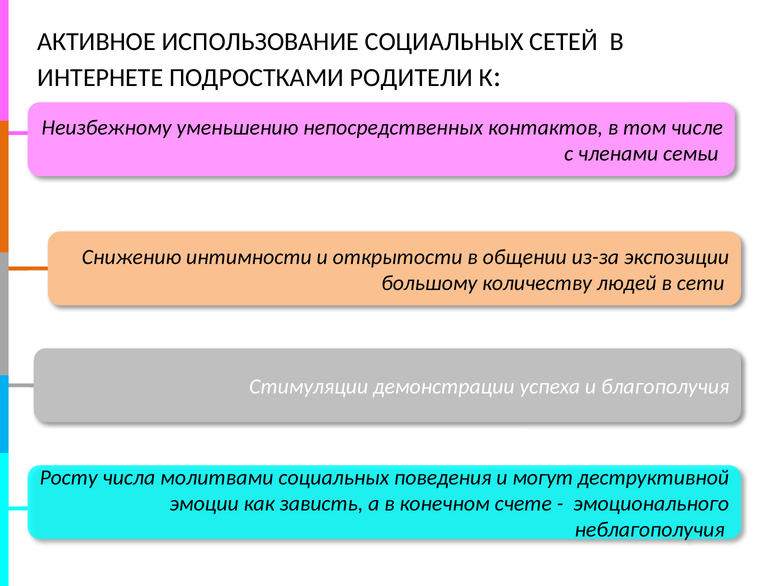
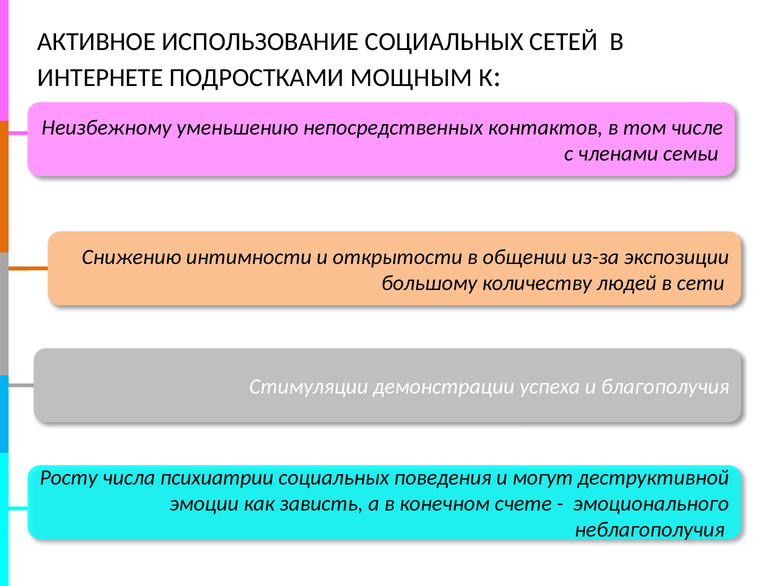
РОДИТЕЛИ: РОДИТЕЛИ -> МОЩНЫМ (411, 77)
молитвами: молитвами -> психиатрии (217, 477)
